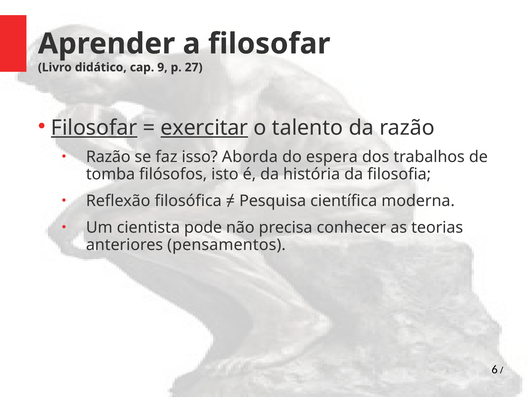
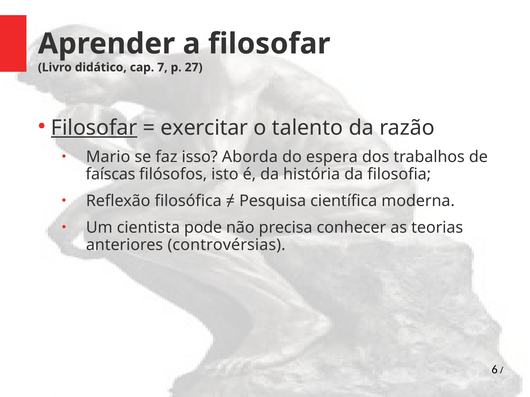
9: 9 -> 7 (162, 67)
exercitar underline: present -> none (204, 128)
Razão: Razão -> Mario (108, 157)
tomba: tomba -> faíscas (111, 174)
pensamentos: pensamentos -> controvérsias (227, 245)
